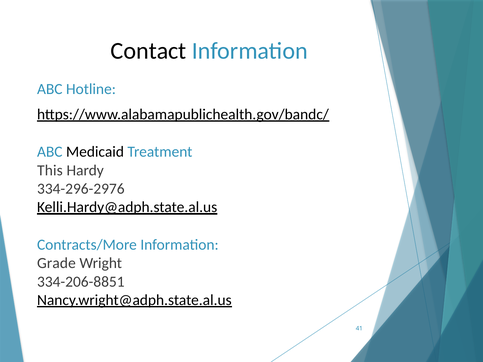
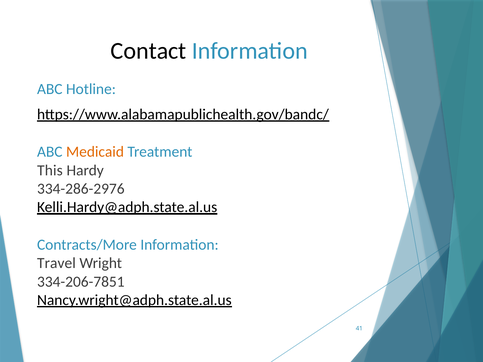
Medicaid colour: black -> orange (95, 152)
334-296-2976: 334-296-2976 -> 334-286-2976 (81, 189)
Grade: Grade -> Travel (56, 263)
334-206-8851: 334-206-8851 -> 334-206-7851 (81, 282)
